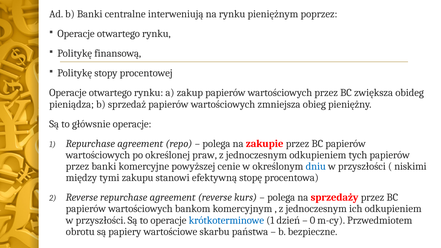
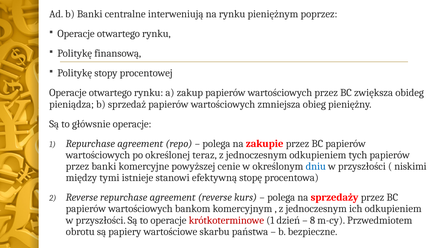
praw: praw -> teraz (205, 155)
zakupu: zakupu -> istnieje (138, 178)
krótkoterminowe colour: blue -> red (226, 220)
0: 0 -> 8 (313, 220)
